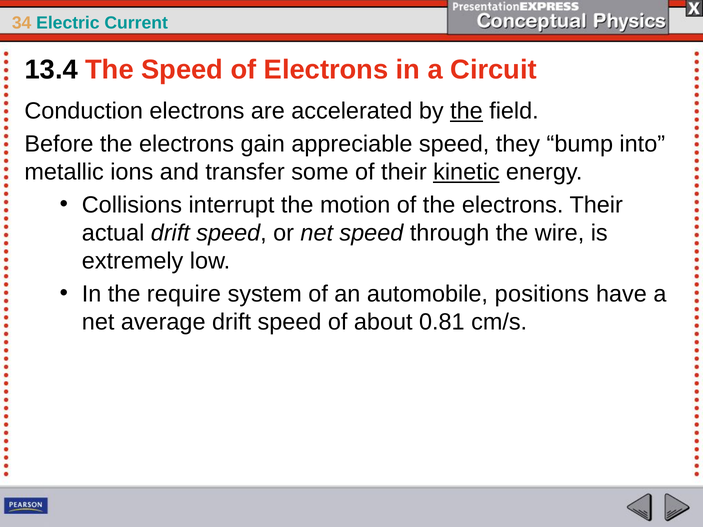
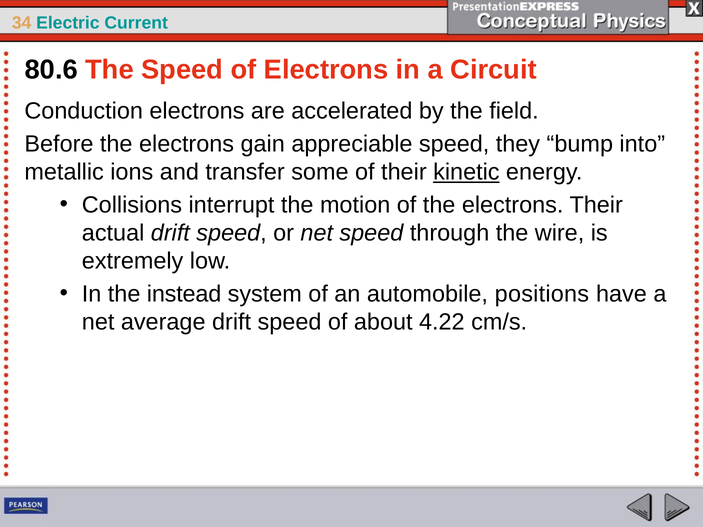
13.4: 13.4 -> 80.6 (51, 70)
the underline: present -> none (466, 111)
require: require -> instead (184, 294)
0.81: 0.81 -> 4.22 (442, 322)
